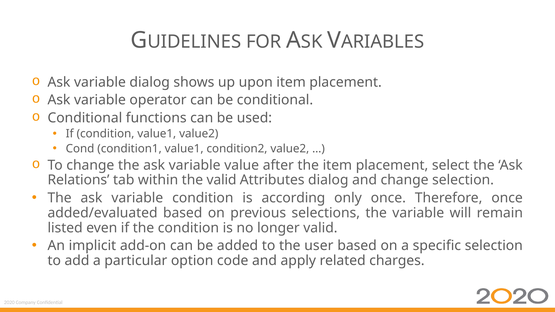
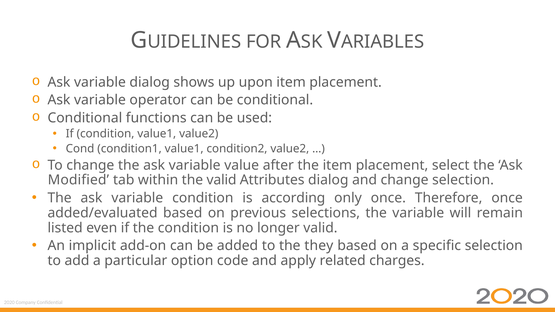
Relations: Relations -> Modified (78, 180)
user: user -> they (319, 246)
